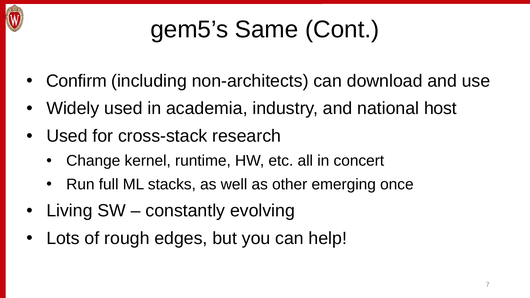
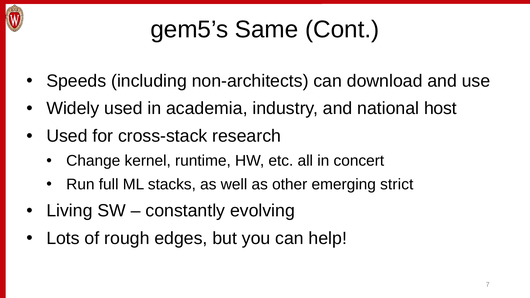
Confirm: Confirm -> Speeds (76, 81)
once: once -> strict (397, 184)
